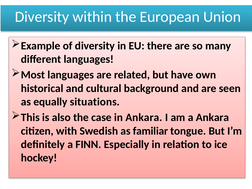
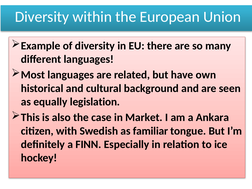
situations: situations -> legislation (95, 102)
in Ankara: Ankara -> Market (144, 117)
